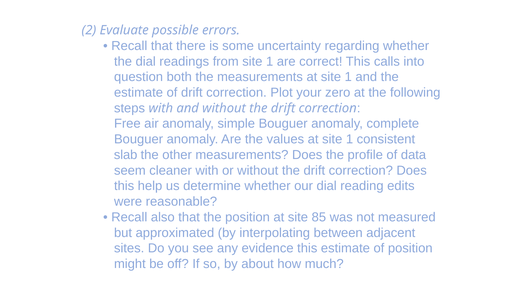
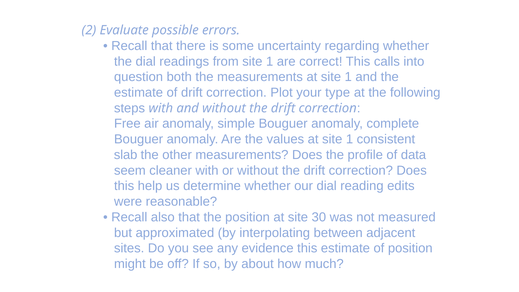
zero: zero -> type (338, 93)
85: 85 -> 30 (319, 217)
